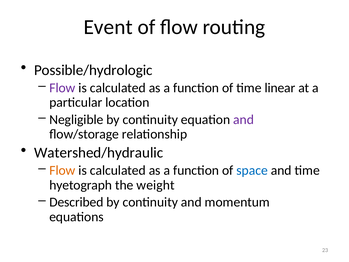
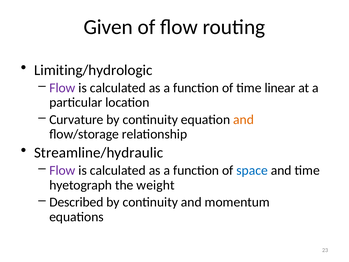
Event: Event -> Given (108, 27)
Possible/hydrologic: Possible/hydrologic -> Limiting/hydrologic (93, 70)
Negligible: Negligible -> Curvature (76, 119)
and colour: purple -> orange (244, 119)
Watershed/hydraulic: Watershed/hydraulic -> Streamline/hydraulic (99, 153)
Flow colour: orange -> purple (62, 170)
